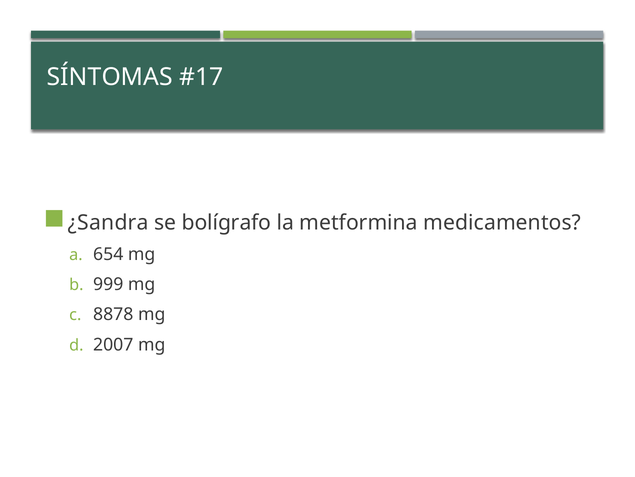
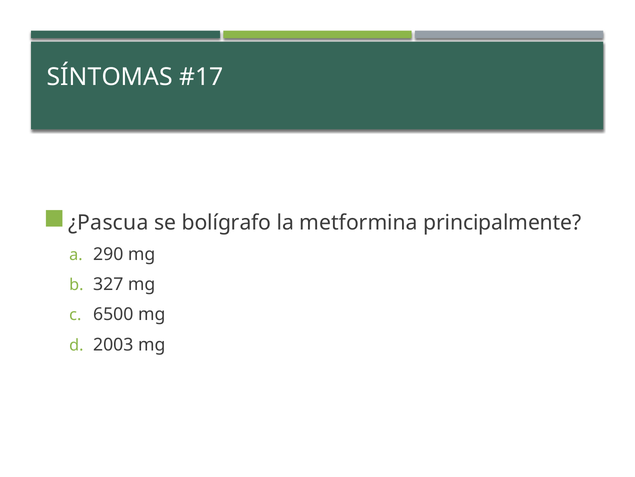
¿Sandra: ¿Sandra -> ¿Pascua (108, 222)
medicamentos: medicamentos -> principalmente (502, 222)
654: 654 -> 290 (108, 254)
999: 999 -> 327 (108, 284)
8878: 8878 -> 6500 (113, 314)
2007: 2007 -> 2003 (113, 344)
